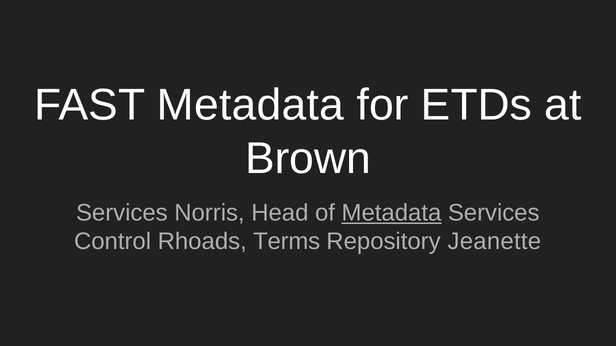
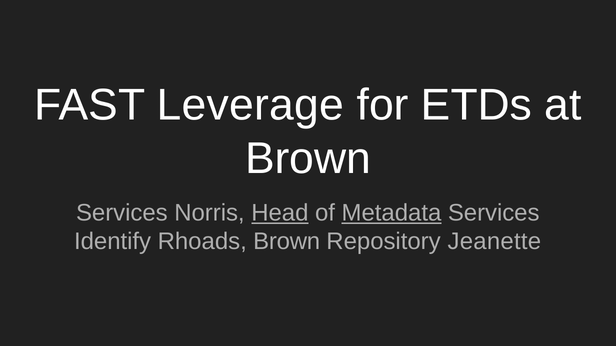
FAST Metadata: Metadata -> Leverage (250, 105)
Head underline: none -> present (280, 213)
Control: Control -> Identify (113, 242)
Rhoads Terms: Terms -> Brown (287, 242)
